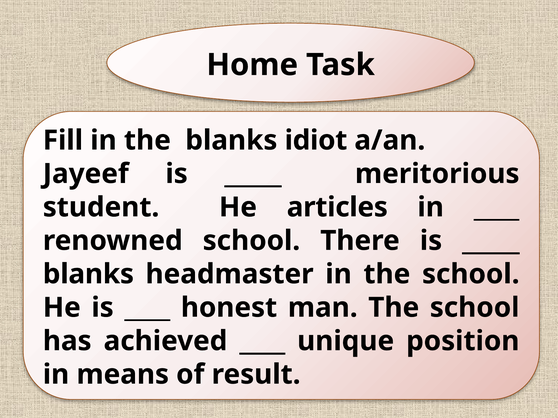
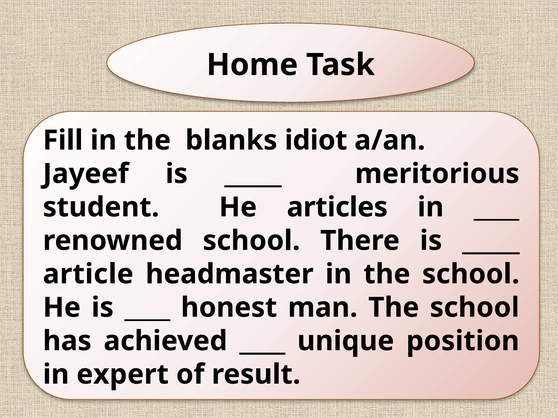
blanks: blanks -> article (88, 274)
means: means -> expert (123, 375)
